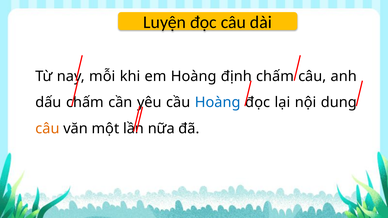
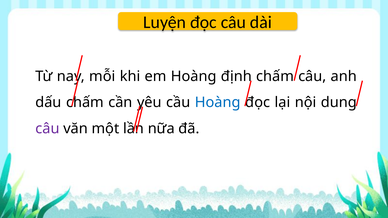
câu colour: orange -> purple (47, 129)
